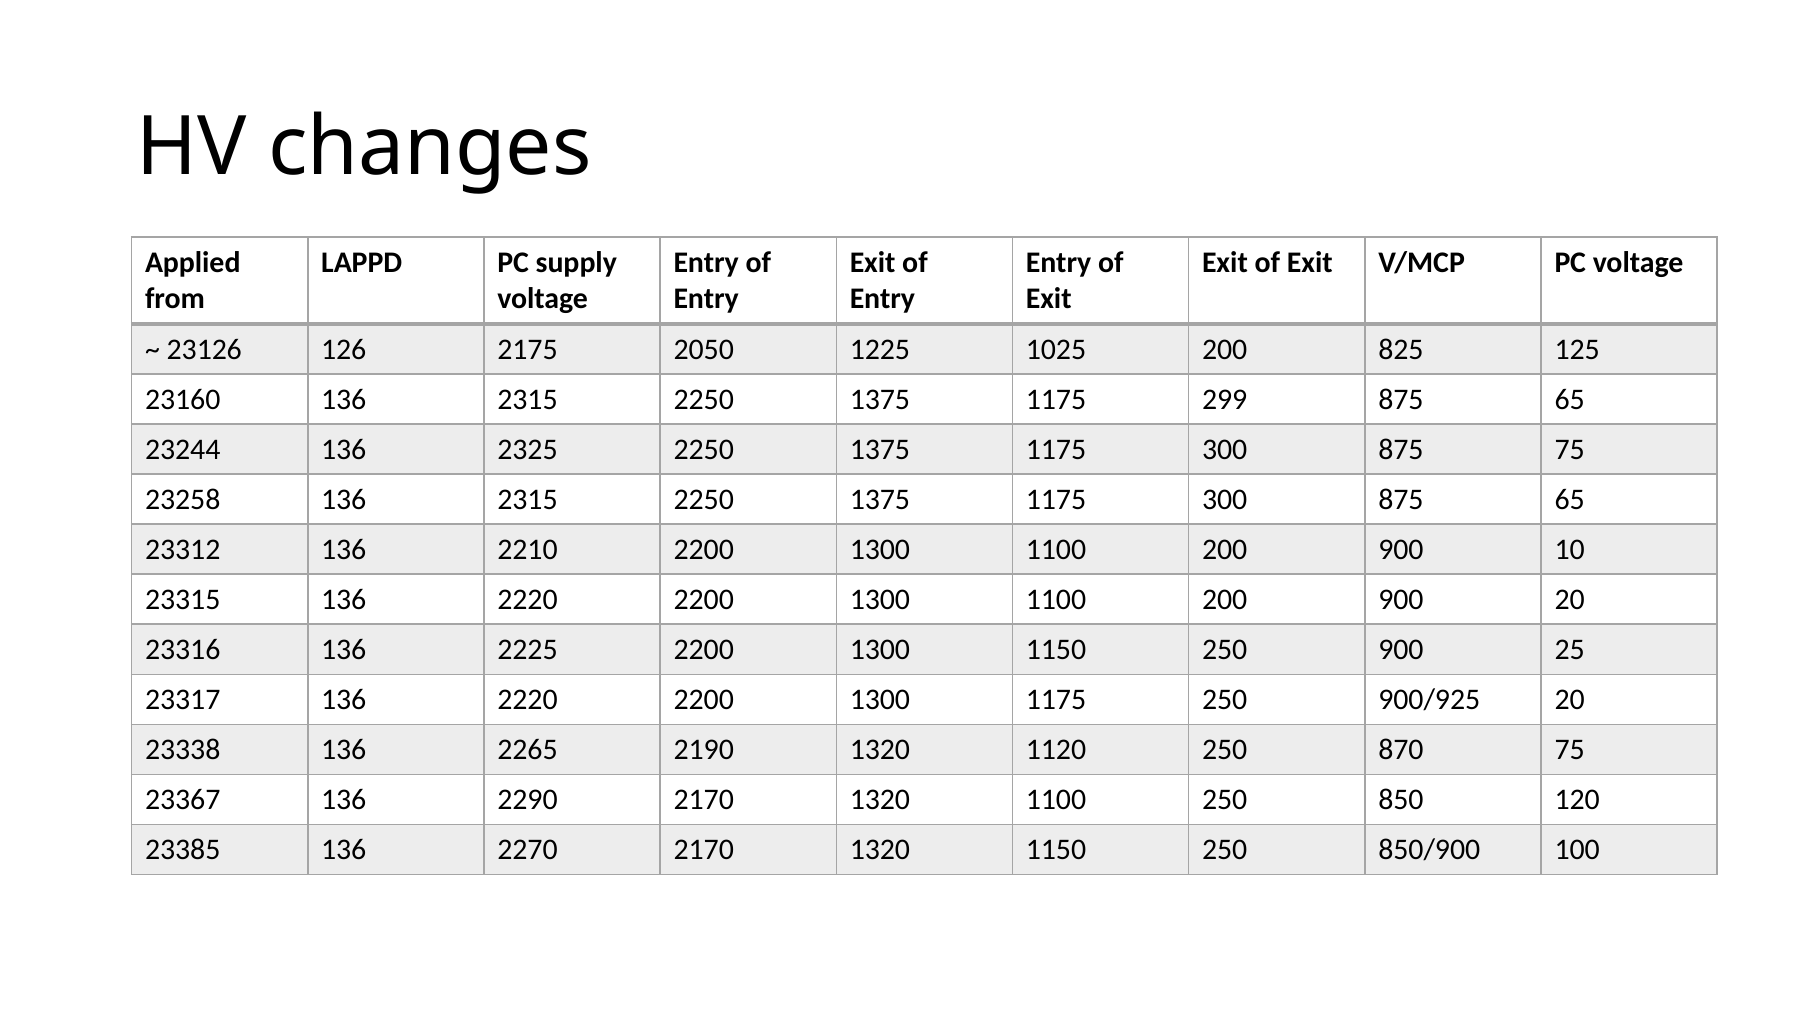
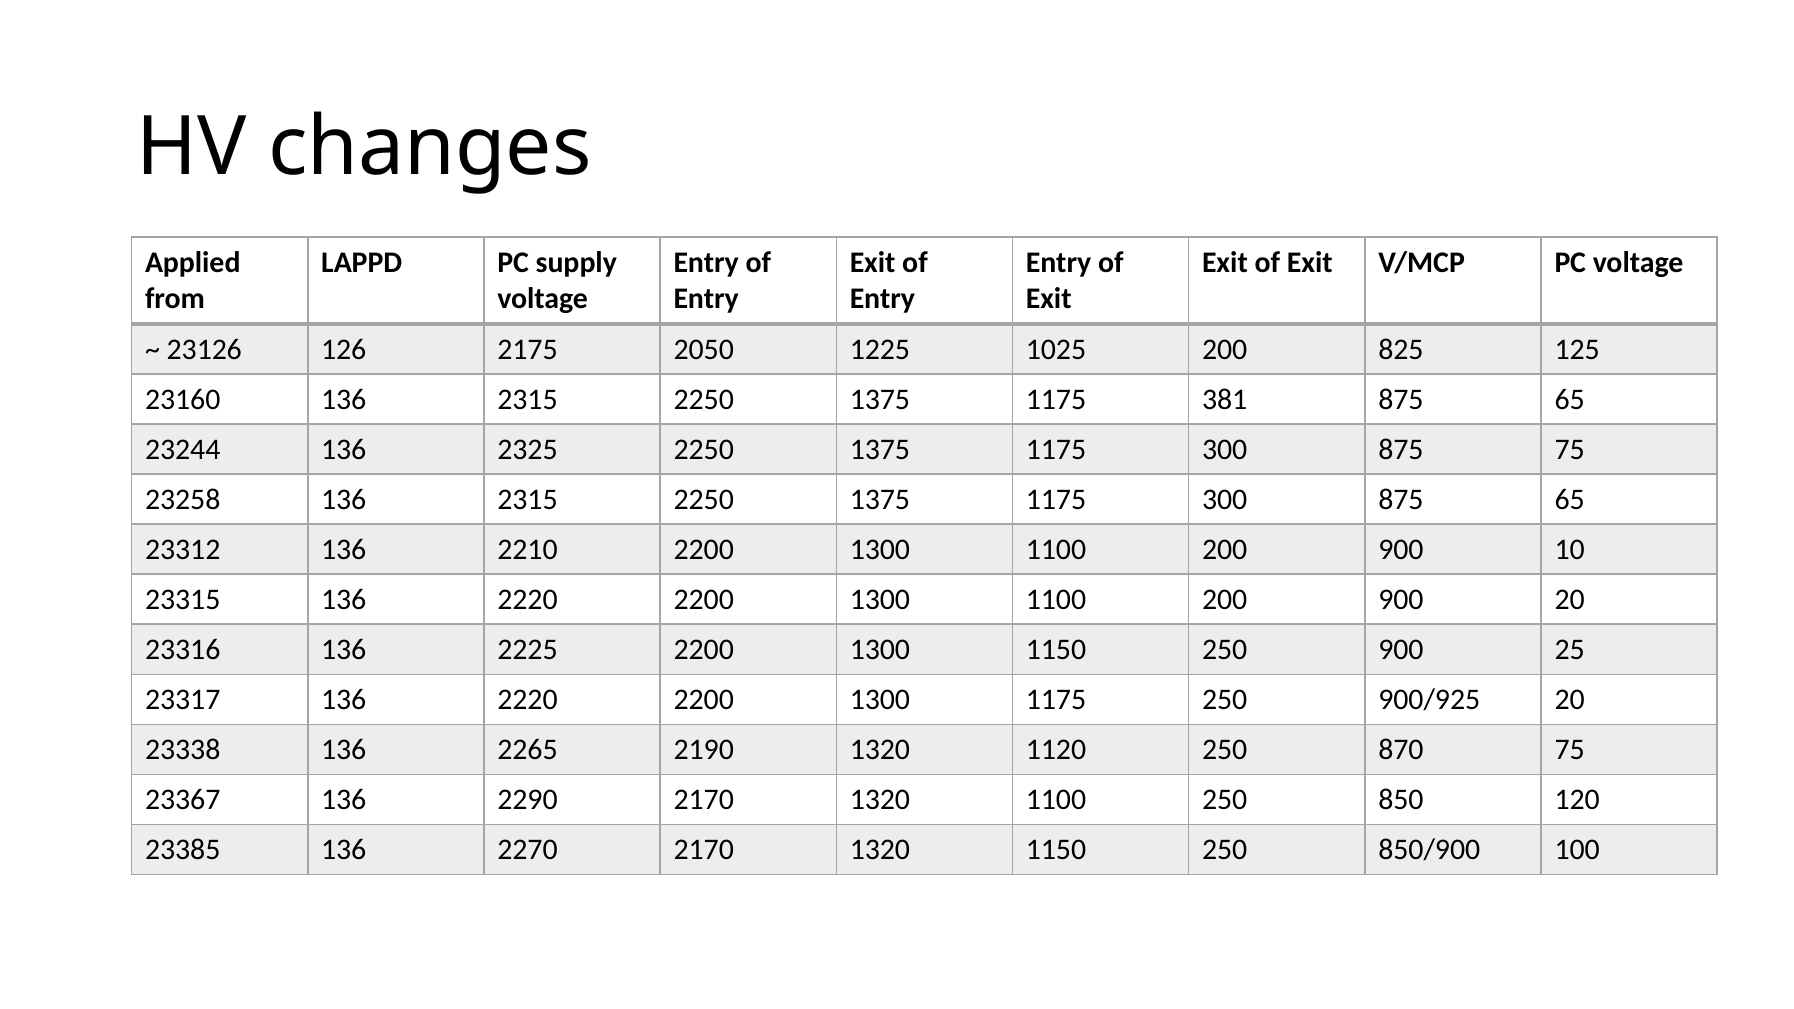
299: 299 -> 381 (1225, 399)
